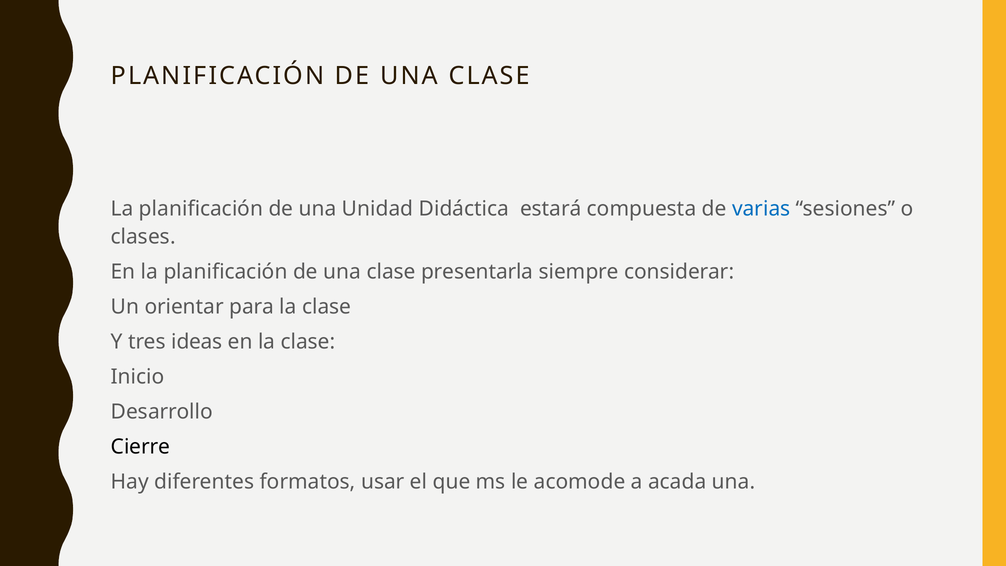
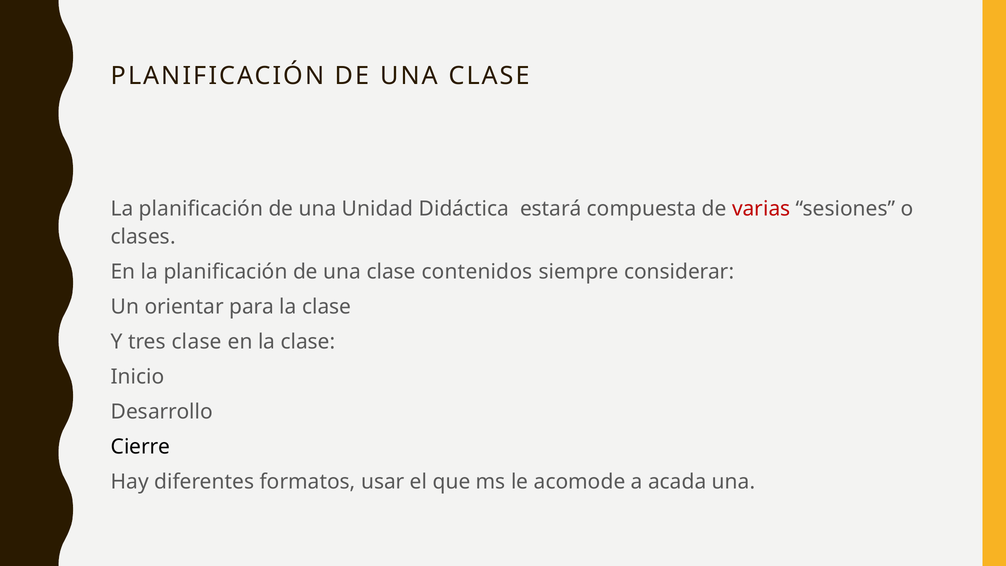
varias colour: blue -> red (761, 209)
presentarla: presentarla -> contenidos (477, 272)
tres ideas: ideas -> clase (197, 342)
